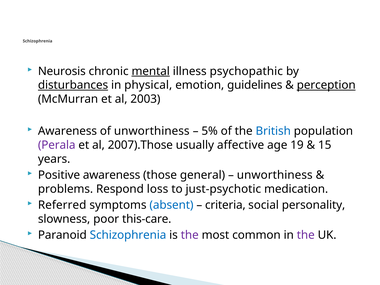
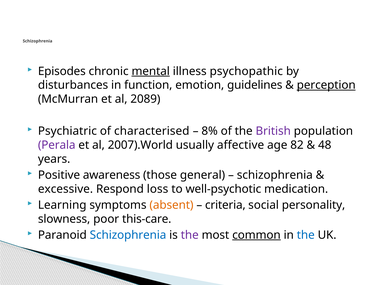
Neurosis: Neurosis -> Episodes (62, 71)
disturbances underline: present -> none (73, 85)
physical: physical -> function (148, 85)
2003: 2003 -> 2089 (145, 99)
Awareness: Awareness -> Psychiatric (67, 131)
of unworthiness: unworthiness -> characterised (152, 131)
5%: 5% -> 8% (210, 131)
British colour: blue -> purple (273, 131)
2007).Those: 2007).Those -> 2007).World (140, 145)
19: 19 -> 82 (297, 145)
15: 15 -> 48 (325, 145)
unworthiness: unworthiness -> schizophrenia (275, 175)
problems: problems -> excessive (65, 189)
just-psychotic: just-psychotic -> well-psychotic (223, 189)
Referred: Referred -> Learning (62, 205)
absent colour: blue -> orange (171, 205)
common underline: none -> present (256, 235)
the colour: purple -> blue (306, 235)
